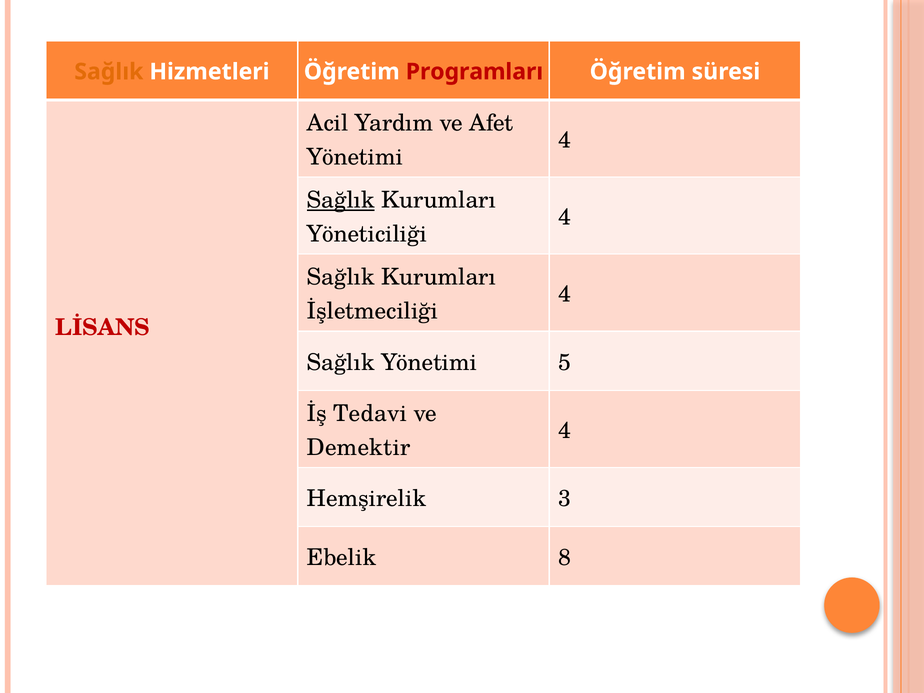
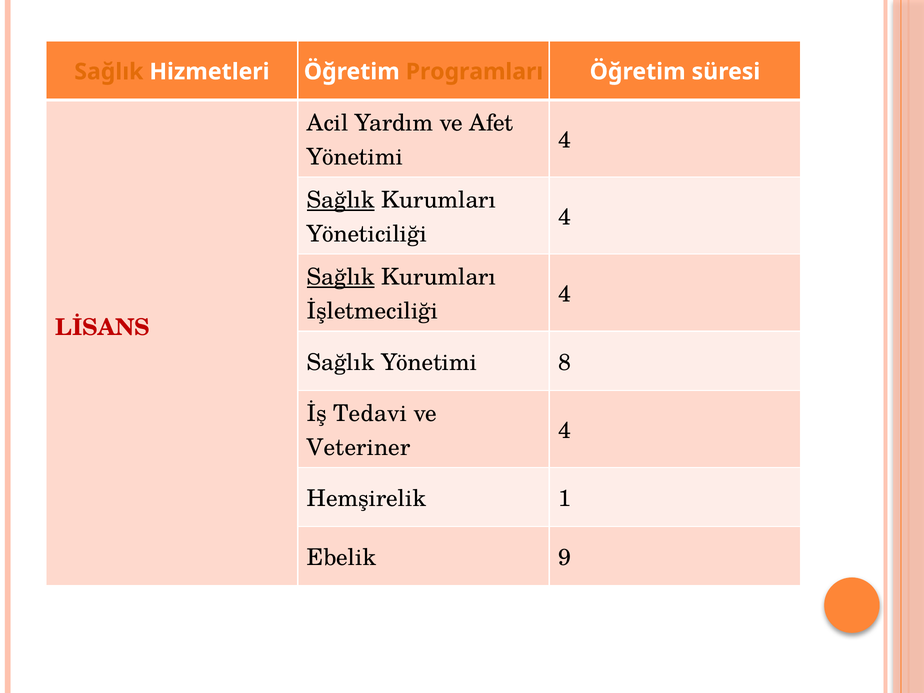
Programları colour: red -> orange (474, 72)
Sağlık underline: none -> present (341, 277)
5: 5 -> 8 (565, 362)
Demektir: Demektir -> Veteriner (359, 447)
3: 3 -> 1 (565, 499)
8: 8 -> 9 (565, 558)
